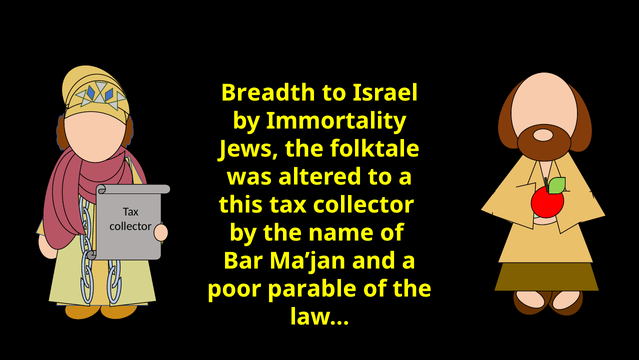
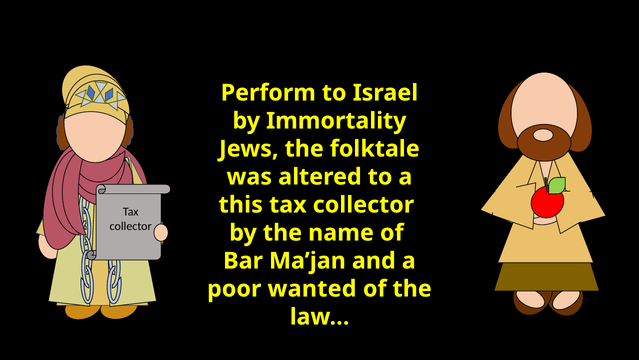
Breadth: Breadth -> Perform (268, 93)
parable: parable -> wanted (312, 288)
